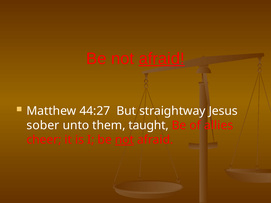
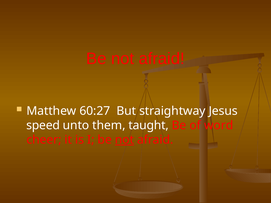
afraid underline: present -> none (162, 59)
44:27: 44:27 -> 60:27 (95, 111)
sober: sober -> speed (43, 126)
allies: allies -> word (219, 126)
